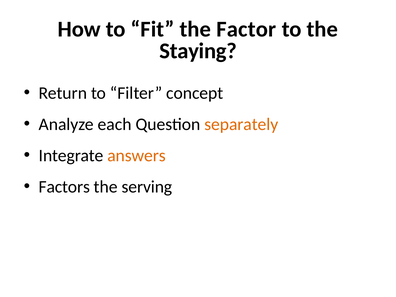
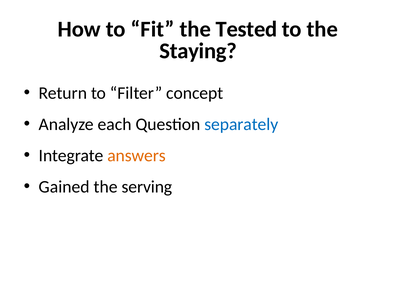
Factor: Factor -> Tested (246, 29)
separately colour: orange -> blue (241, 124)
Factors: Factors -> Gained (64, 187)
